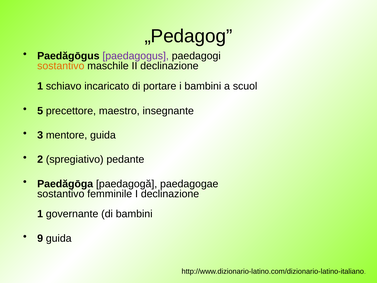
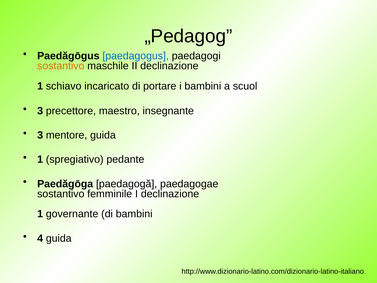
paedagogus colour: purple -> blue (136, 56)
5: 5 -> 3 (40, 111)
2: 2 -> 1 (40, 159)
9: 9 -> 4 (40, 238)
